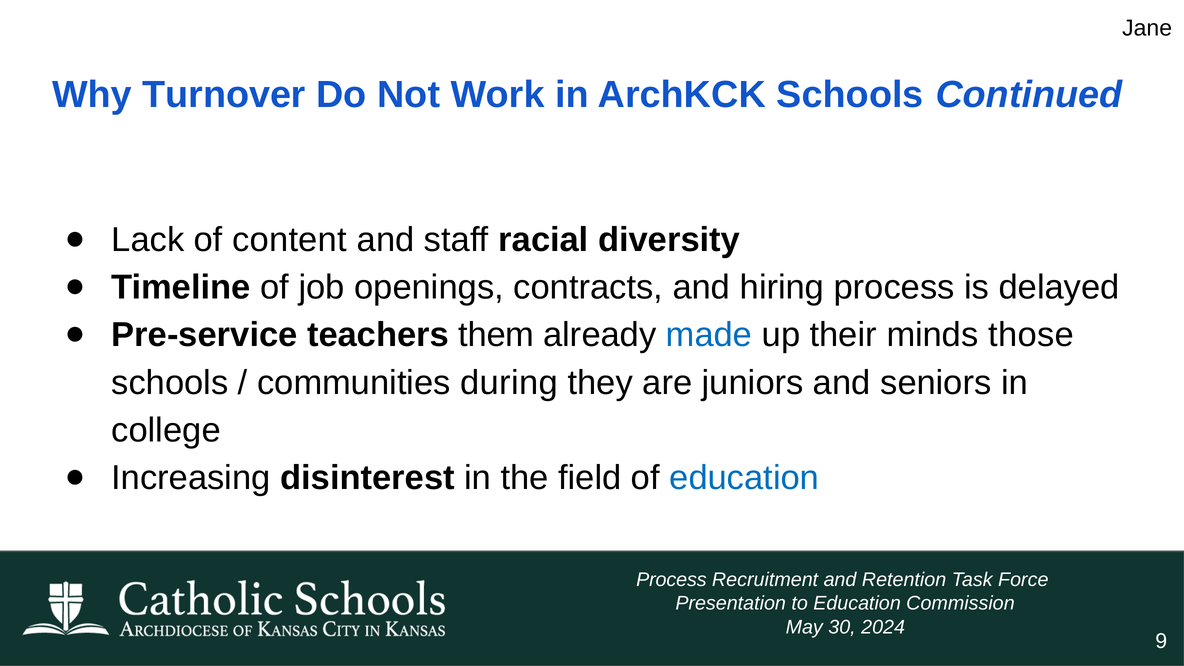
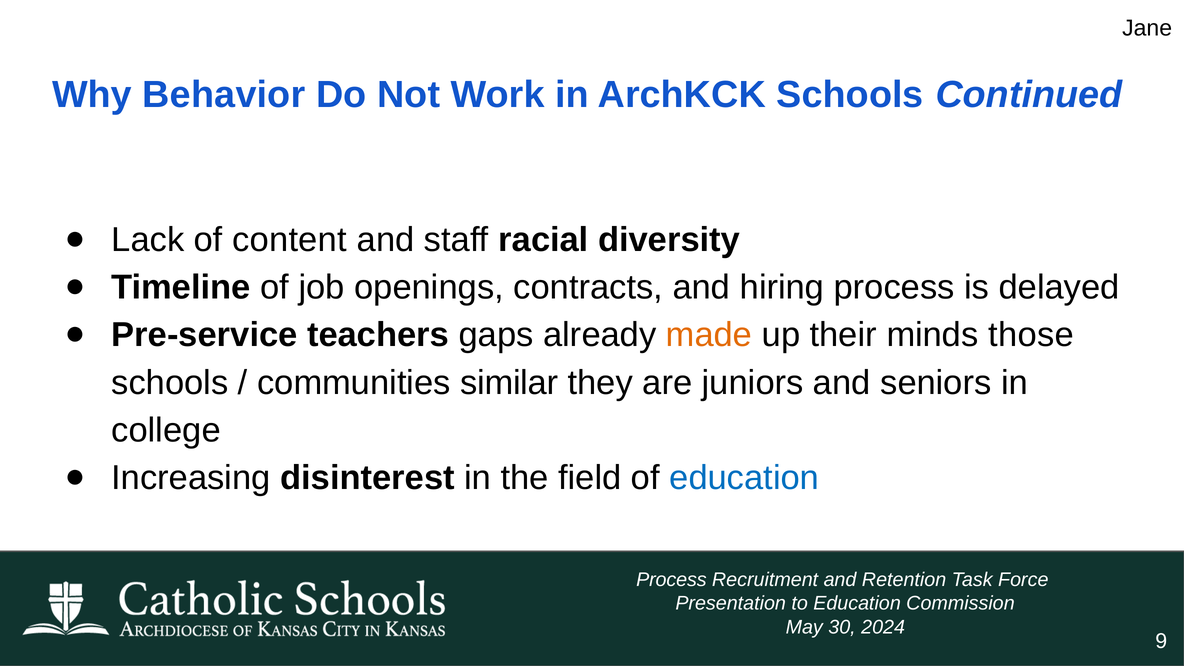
Turnover: Turnover -> Behavior (224, 95)
them: them -> gaps (496, 335)
made colour: blue -> orange (709, 335)
during: during -> similar (509, 383)
